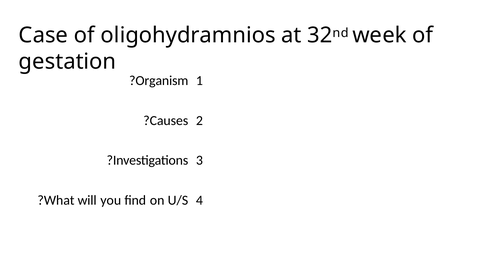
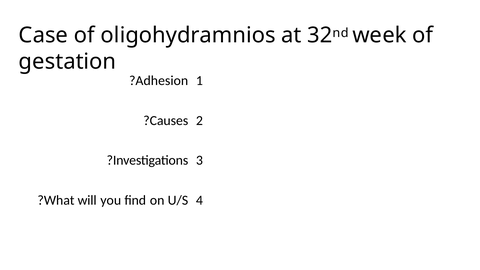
Organism: Organism -> Adhesion (162, 81)
